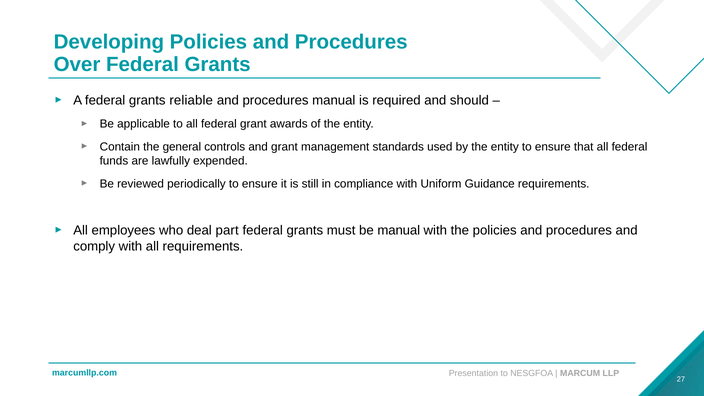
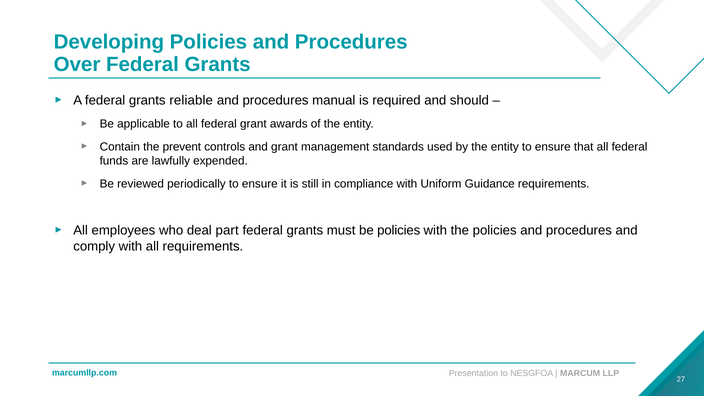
general: general -> prevent (182, 147)
be manual: manual -> policies (399, 230)
